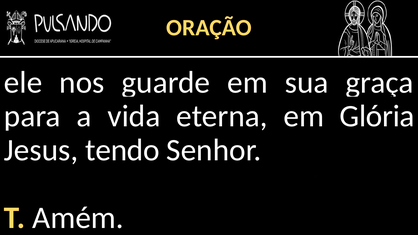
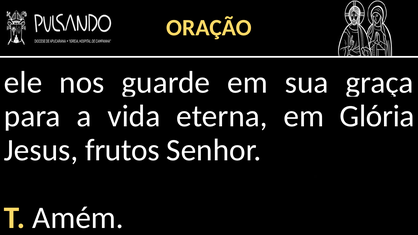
tendo: tendo -> frutos (122, 150)
